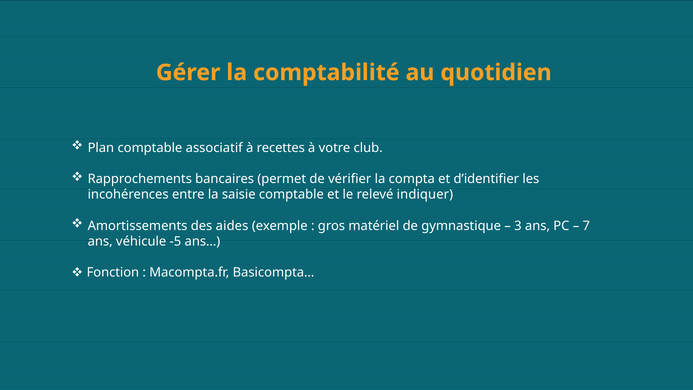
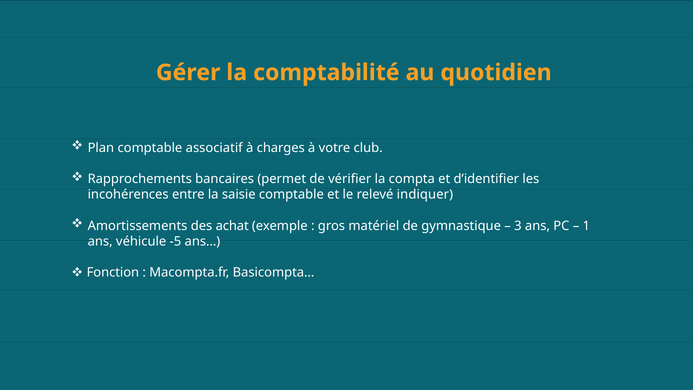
recettes: recettes -> charges (281, 148)
aides: aides -> achat (232, 226)
7: 7 -> 1 (586, 226)
